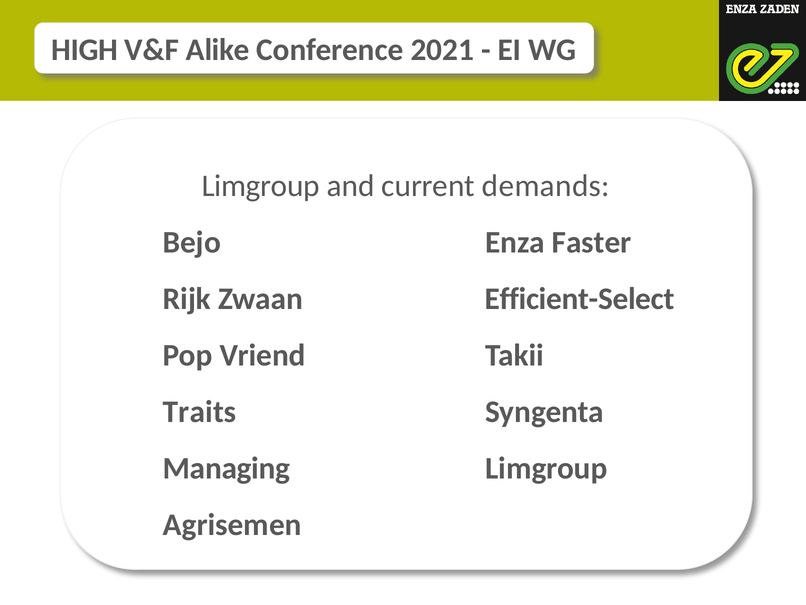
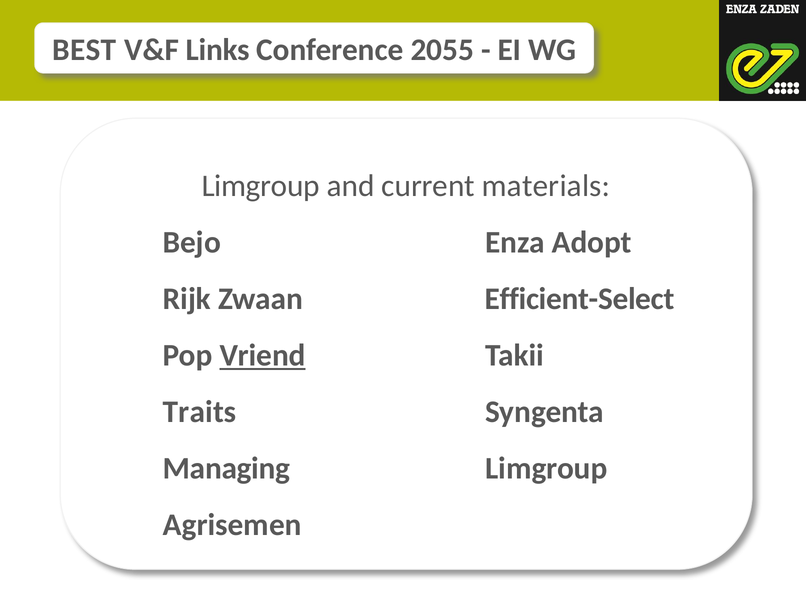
HIGH: HIGH -> BEST (84, 50)
Alike: Alike -> Links (218, 50)
2021: 2021 -> 2055 (442, 50)
demands: demands -> materials (546, 186)
Faster: Faster -> Adopt (592, 242)
Vriend underline: none -> present (263, 355)
